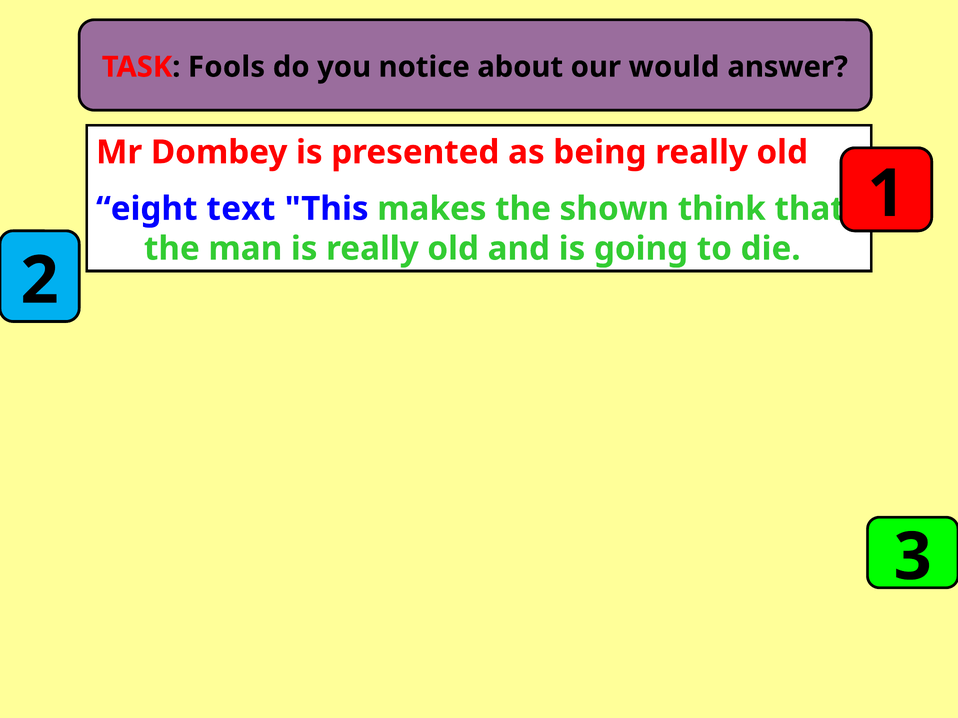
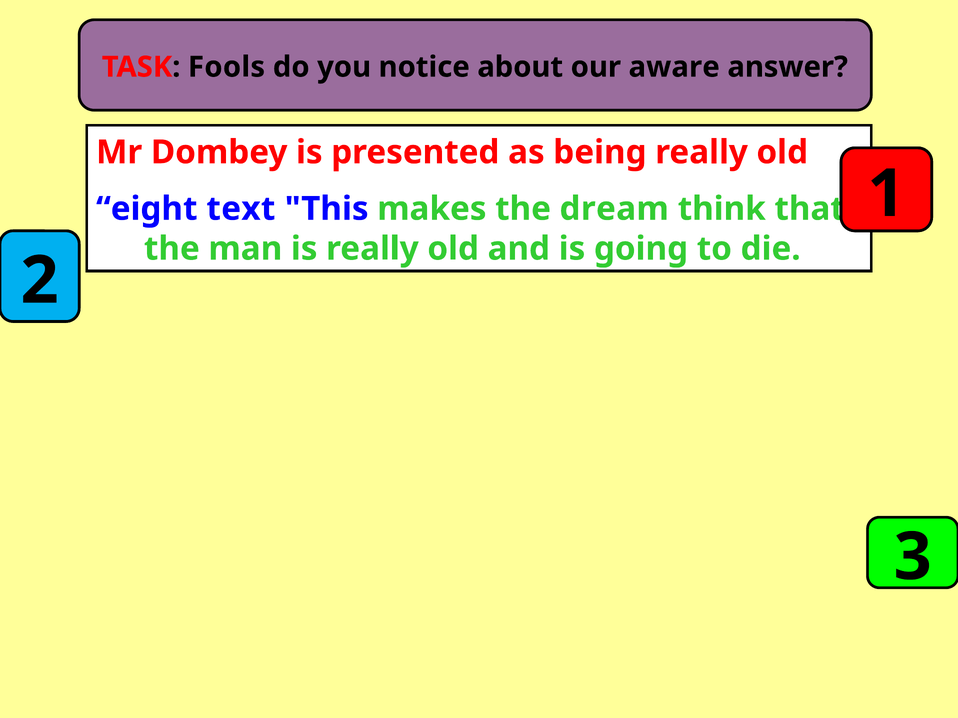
would: would -> aware (674, 67)
shown: shown -> dream (614, 209)
